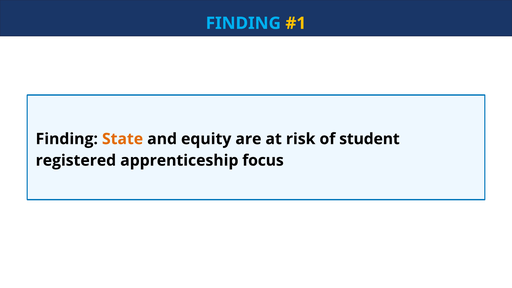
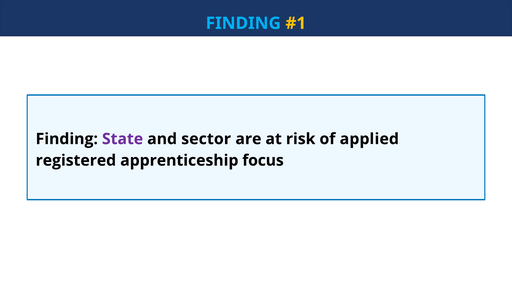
State colour: orange -> purple (123, 139)
equity: equity -> sector (206, 139)
student: student -> applied (369, 139)
